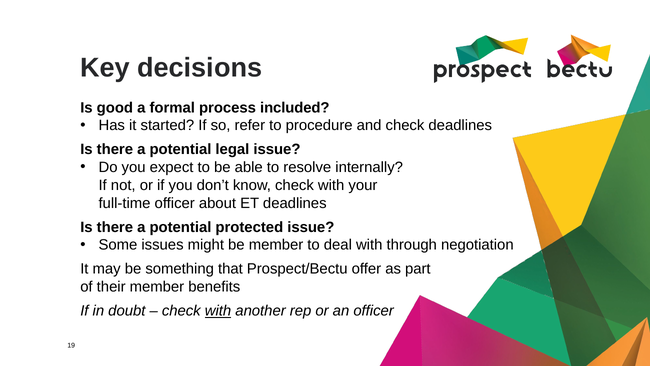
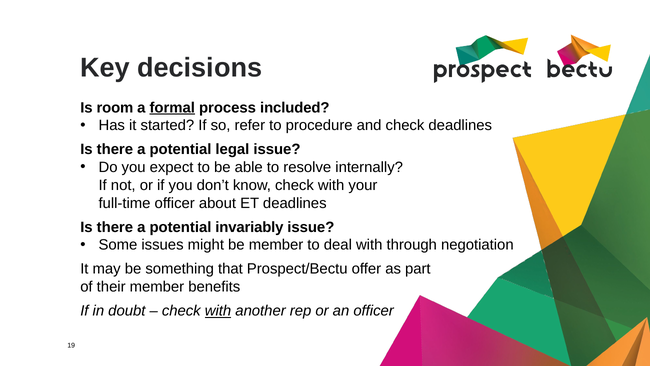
good: good -> room (115, 107)
formal underline: none -> present (172, 107)
protected: protected -> invariably (249, 227)
